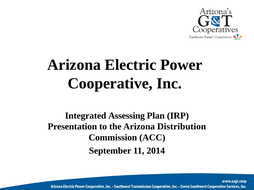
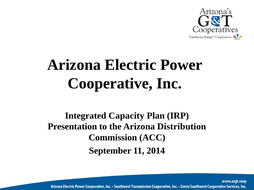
Assessing: Assessing -> Capacity (126, 116)
